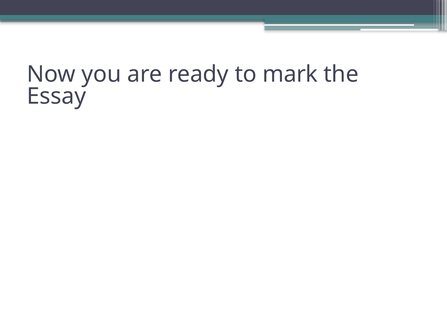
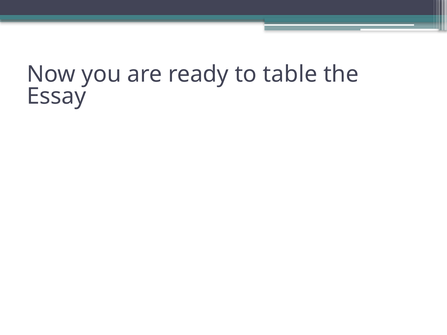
mark: mark -> table (290, 74)
